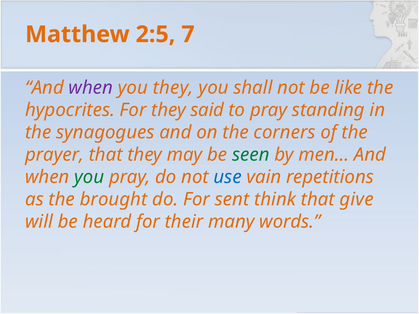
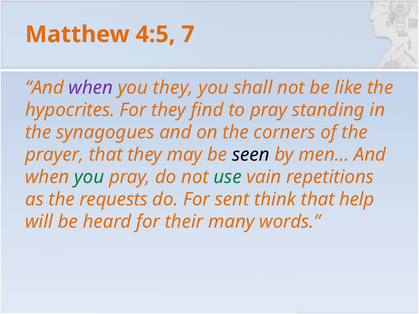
2:5: 2:5 -> 4:5 (155, 34)
said: said -> find (207, 110)
seen colour: green -> black (251, 155)
use colour: blue -> green (228, 177)
brought: brought -> requests (114, 200)
give: give -> help (357, 200)
